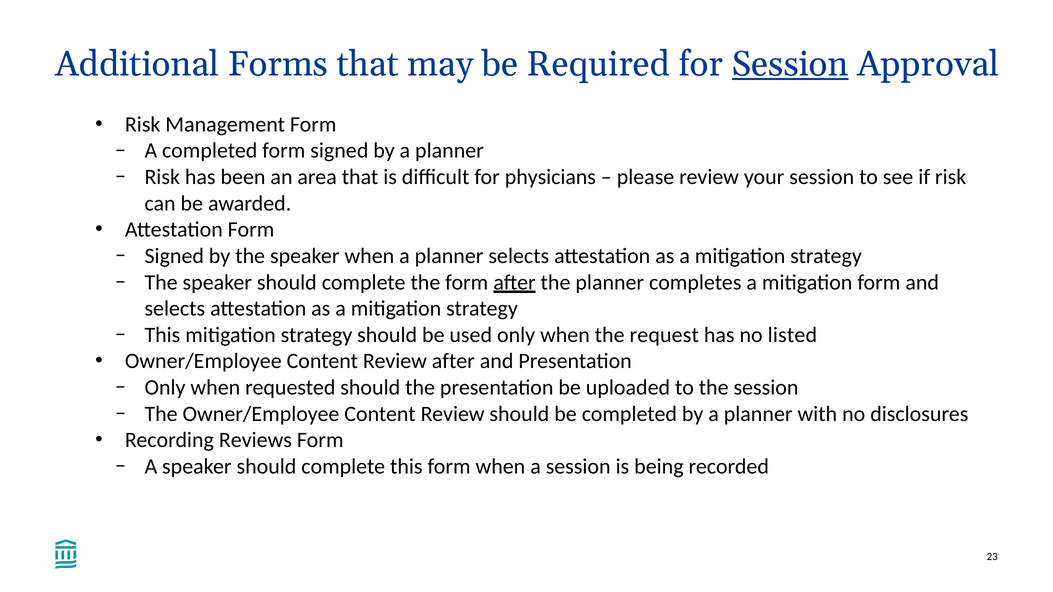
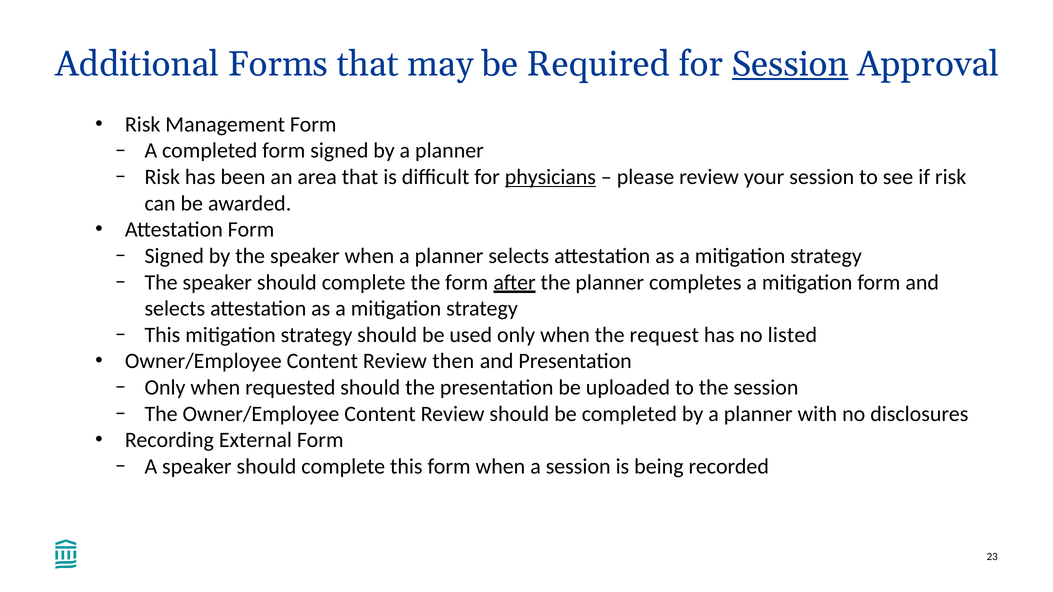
physicians underline: none -> present (550, 177)
Review after: after -> then (453, 361)
Reviews: Reviews -> External (255, 440)
